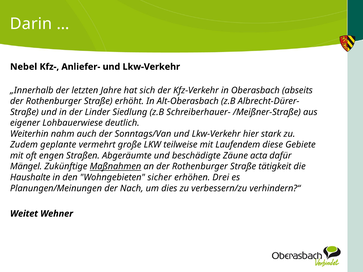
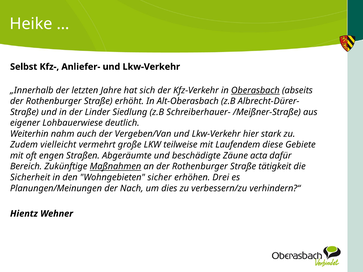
Darin: Darin -> Heike (31, 24)
Nebel: Nebel -> Selbst (24, 67)
Oberasbach underline: none -> present (255, 90)
Sonntags/Van: Sonntags/Van -> Vergeben/Van (143, 134)
geplante: geplante -> vielleicht (58, 145)
Mängel: Mängel -> Bereich (26, 167)
Haushalte: Haushalte -> Sicherheit (30, 178)
Weitet: Weitet -> Hientz (24, 214)
